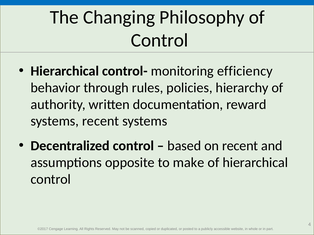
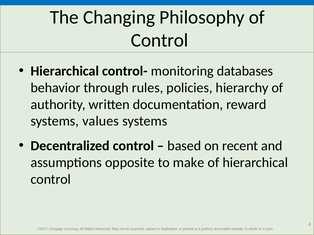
efficiency: efficiency -> databases (245, 71)
systems recent: recent -> values (101, 121)
